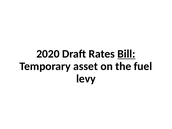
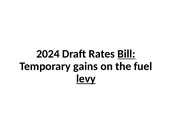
2020: 2020 -> 2024 (48, 54)
asset: asset -> gains (86, 66)
levy underline: none -> present (86, 79)
